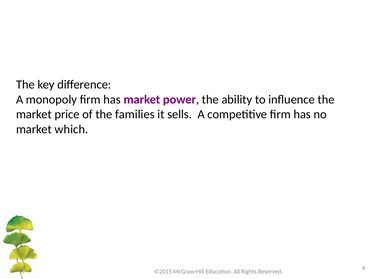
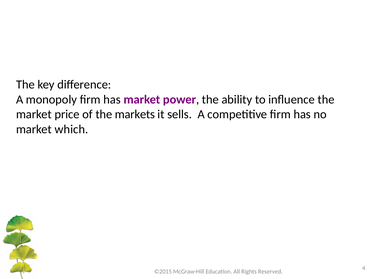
families: families -> markets (135, 114)
